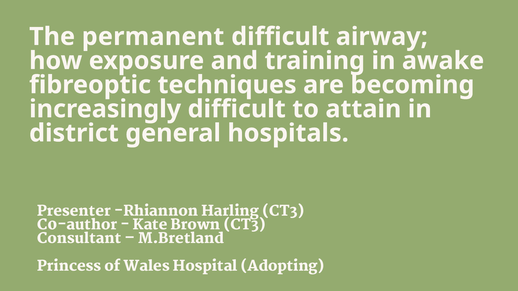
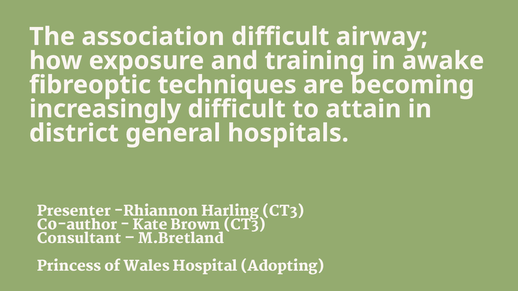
permanent: permanent -> association (153, 37)
